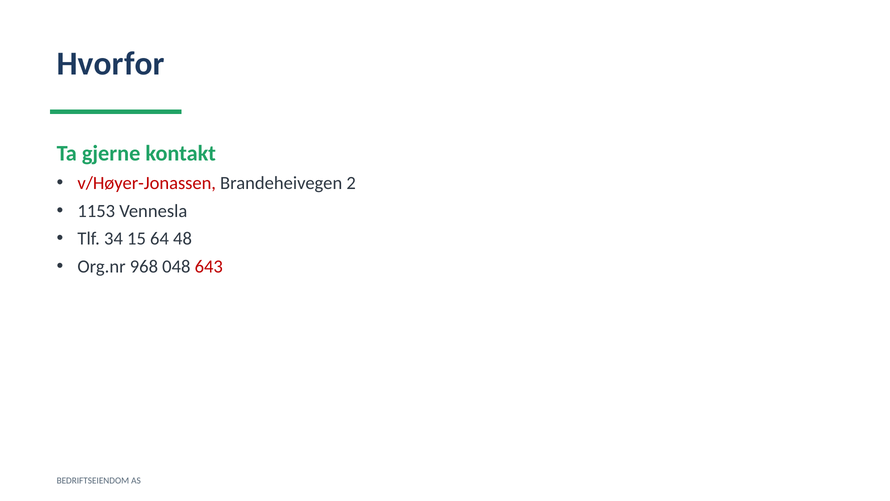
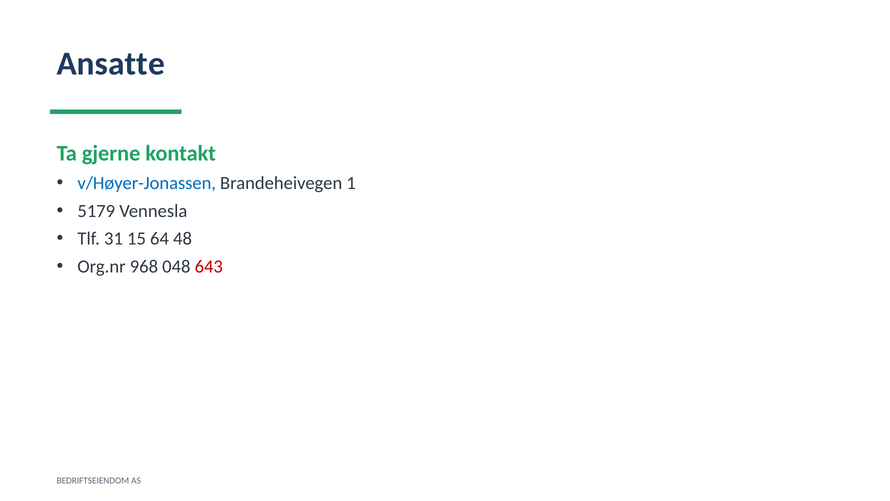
Hvorfor: Hvorfor -> Ansatte (111, 64)
v/Høyer-Jonassen colour: red -> blue (147, 183)
2: 2 -> 1 (351, 183)
1153: 1153 -> 5179 (96, 211)
34: 34 -> 31 (113, 239)
